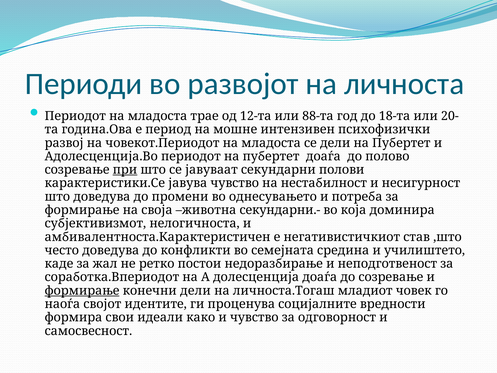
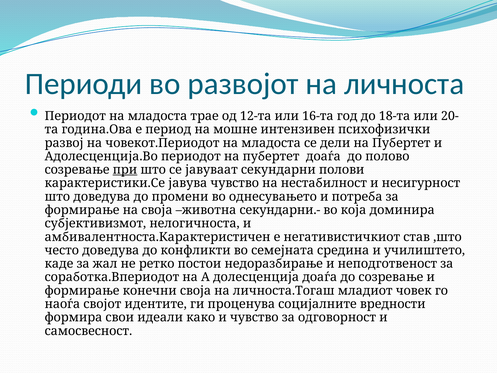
88-та: 88-та -> 16-та (318, 116)
формирање underline: present -> none (82, 290)
конечни дели: дели -> своја (195, 290)
